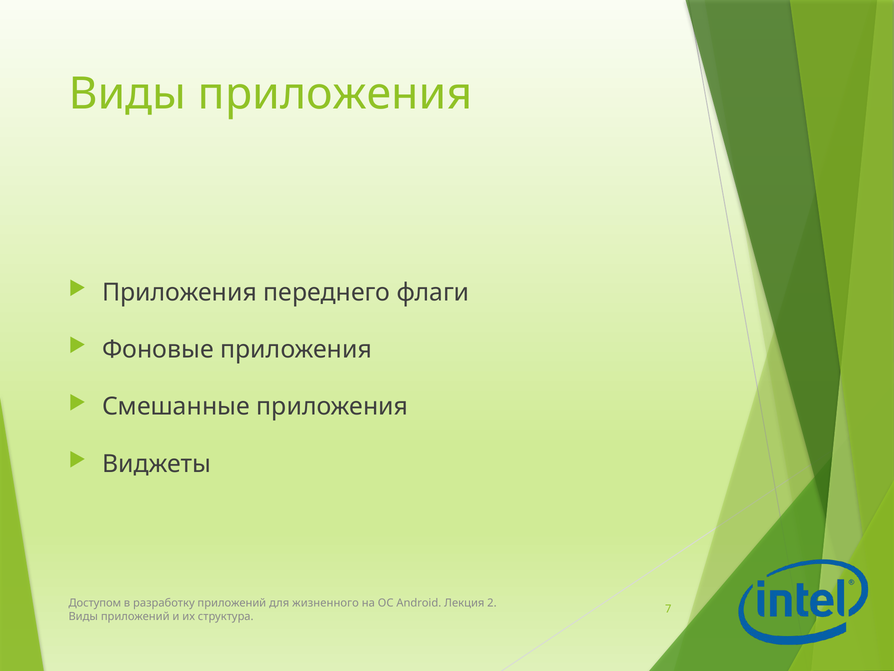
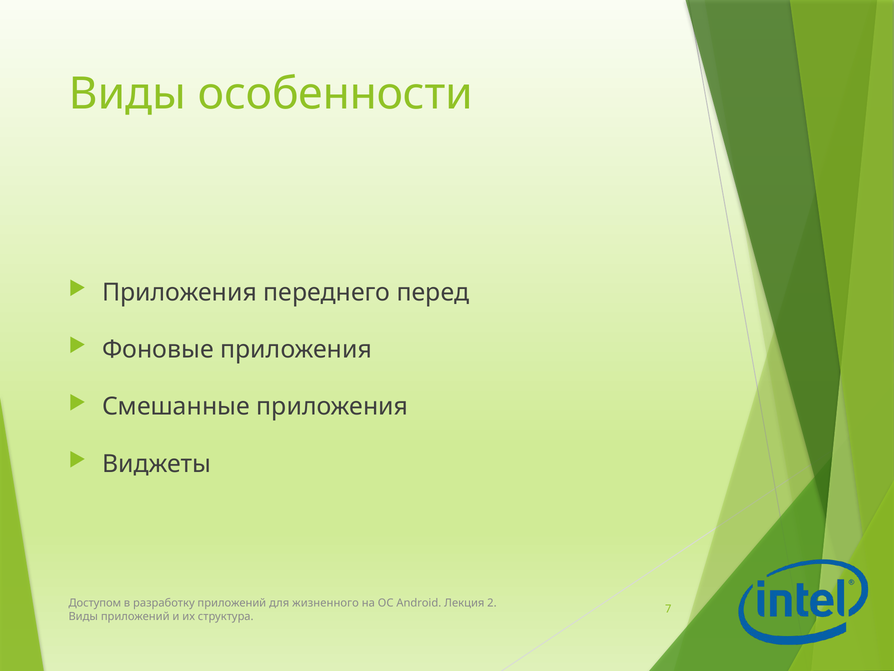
Виды приложения: приложения -> особенности (335, 94)
флаги: флаги -> перед (433, 292)
